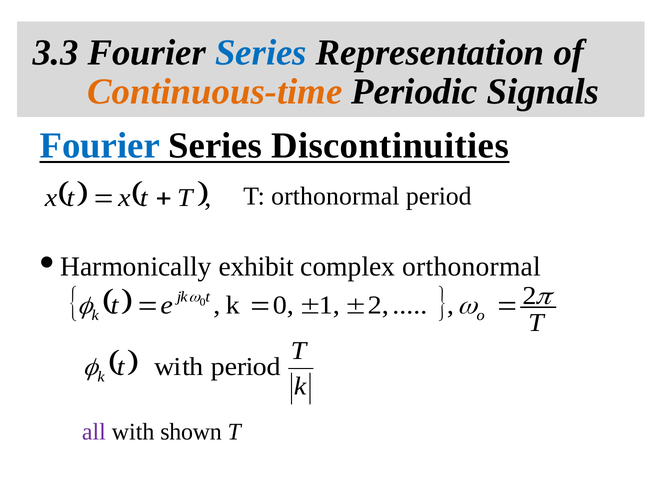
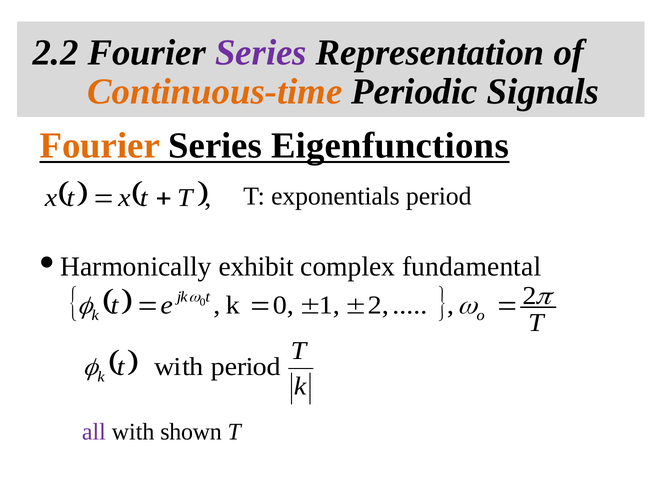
3.3: 3.3 -> 2.2 (56, 53)
Series colour: blue -> purple (261, 53)
Fourier colour: blue -> orange (100, 146)
Discontinuities: Discontinuities -> Eigenfunctions (390, 146)
T orthonormal: orthonormal -> exponentials (335, 196)
complex orthonormal: orthonormal -> fundamental (472, 267)
